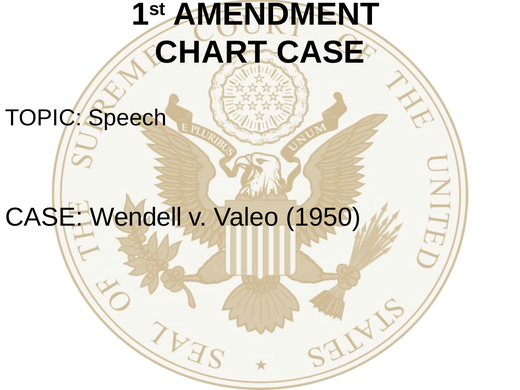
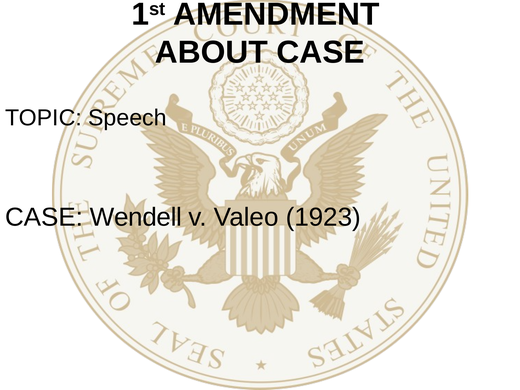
CHART: CHART -> ABOUT (211, 52)
1950: 1950 -> 1923 (323, 217)
